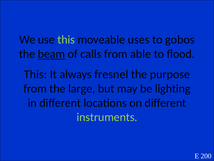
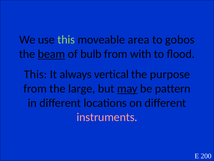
uses: uses -> area (139, 40)
calls: calls -> bulb (91, 54)
able: able -> with (141, 54)
fresnel: fresnel -> vertical (111, 74)
may underline: none -> present (127, 88)
lighting: lighting -> pattern (173, 88)
instruments colour: light green -> pink (107, 117)
